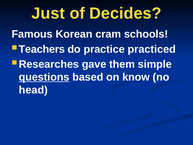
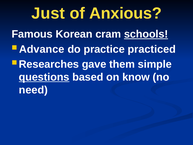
Decides: Decides -> Anxious (126, 13)
schools underline: none -> present (146, 34)
Teachers: Teachers -> Advance (42, 49)
head: head -> need (33, 90)
